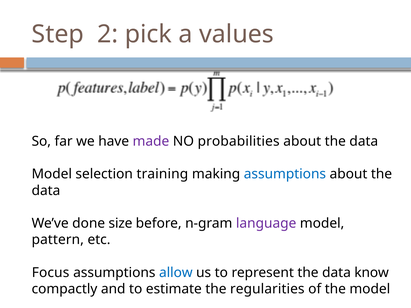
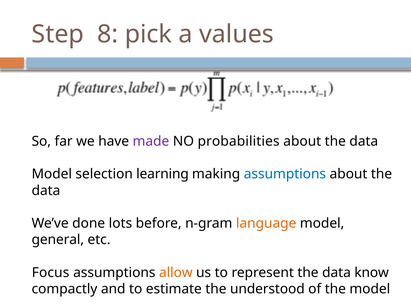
2: 2 -> 8 (108, 34)
training: training -> learning (163, 174)
size: size -> lots (120, 224)
language colour: purple -> orange (266, 224)
pattern: pattern -> general (58, 240)
allow colour: blue -> orange (176, 273)
regularities: regularities -> understood (267, 289)
